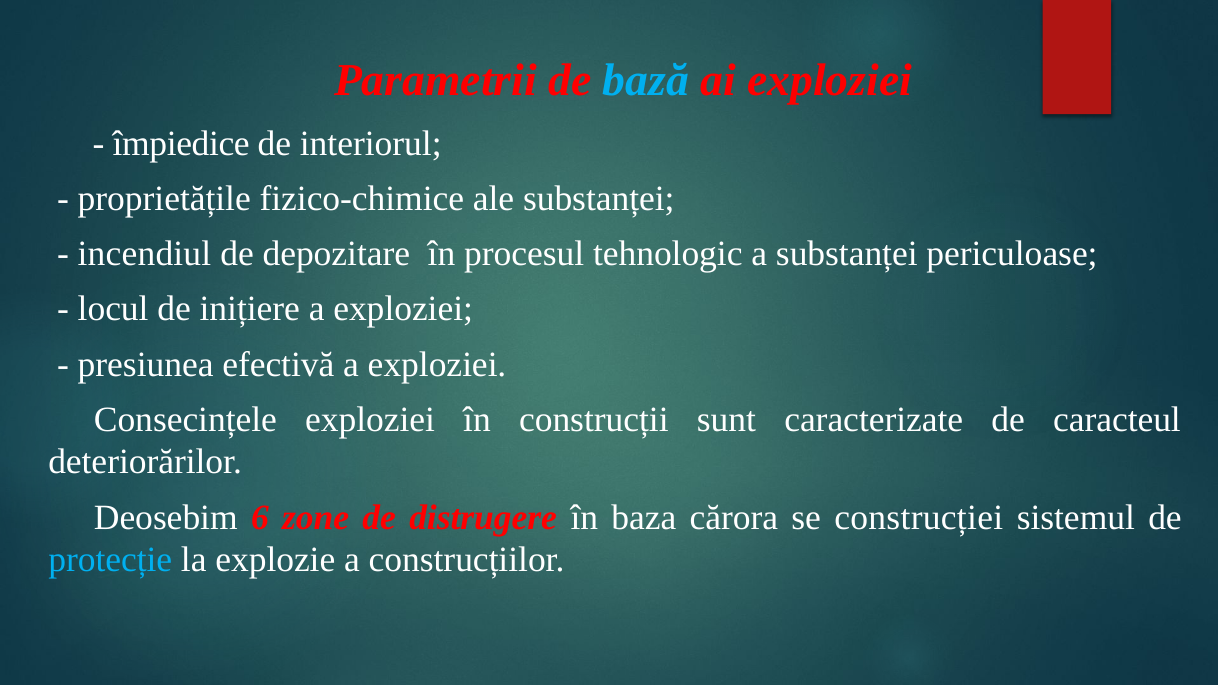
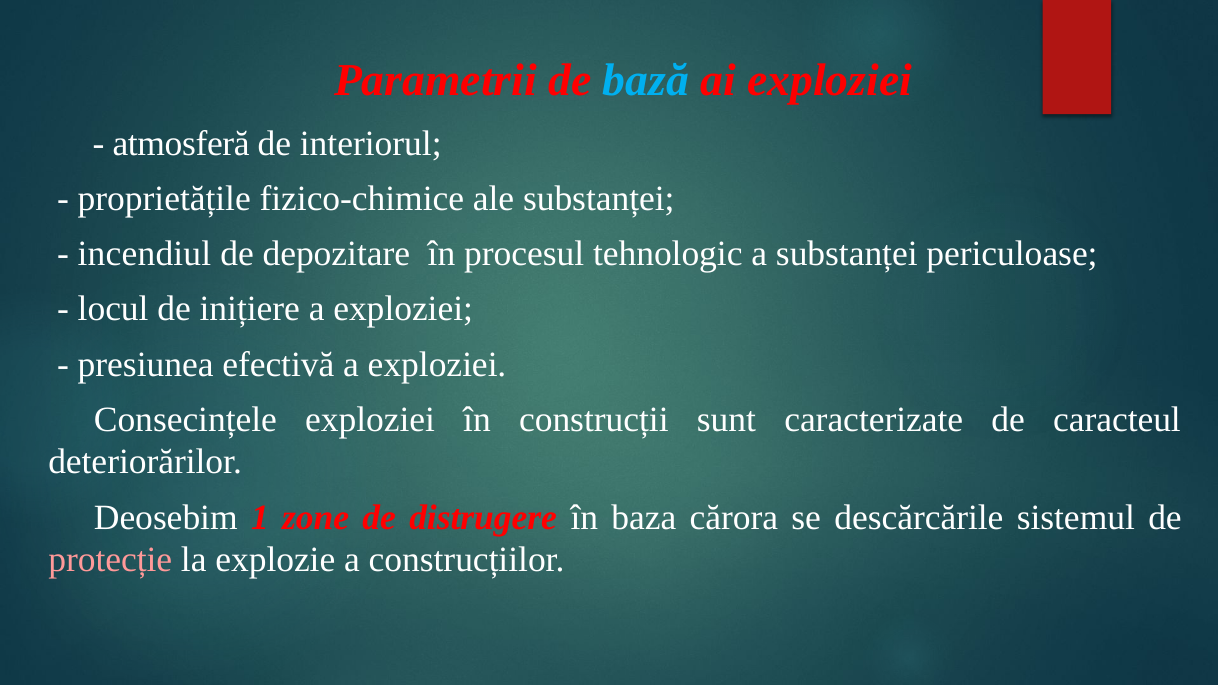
împiedice: împiedice -> atmosferă (181, 144)
6: 6 -> 1 (260, 518)
construcției: construcției -> descărcările (919, 518)
protecție colour: light blue -> pink (110, 560)
